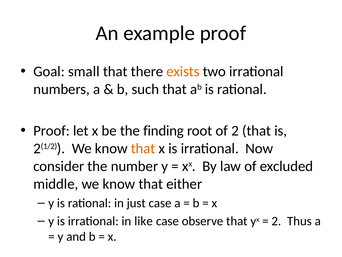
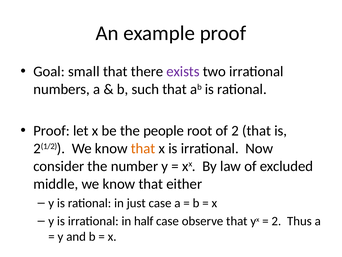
exists colour: orange -> purple (183, 71)
finding: finding -> people (164, 131)
like: like -> half (144, 221)
